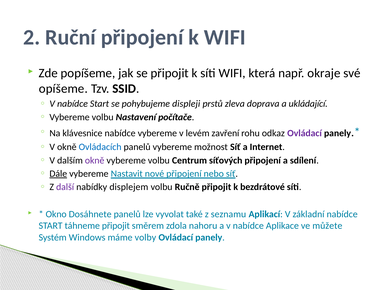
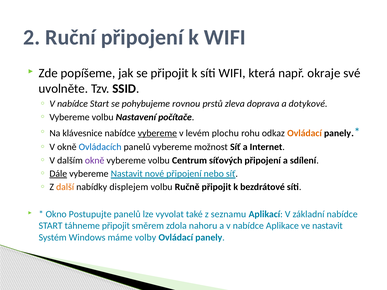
opíšeme: opíšeme -> uvolněte (63, 89)
displeji: displeji -> rovnou (186, 104)
ukládající: ukládající -> dotykové (308, 104)
vybereme underline: none -> present (157, 133)
zavření: zavření -> plochu (225, 133)
Ovládací colour: purple -> orange (305, 133)
další colour: purple -> orange (65, 187)
Dosáhnete: Dosáhnete -> Postupujte (90, 214)
ve můžete: můžete -> nastavit (327, 226)
